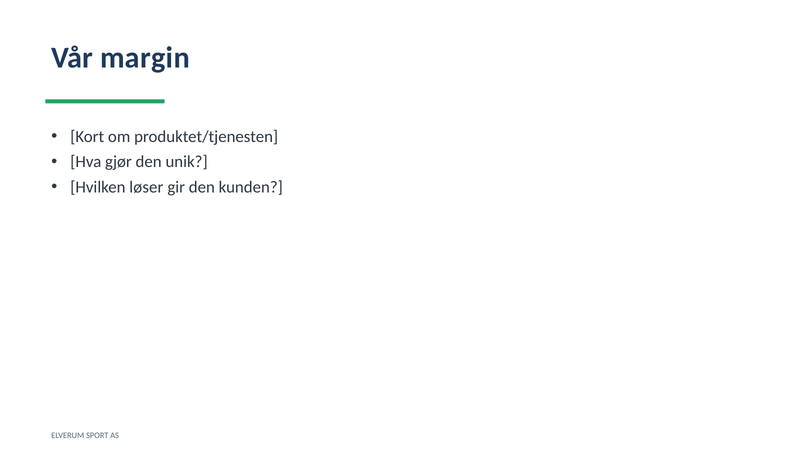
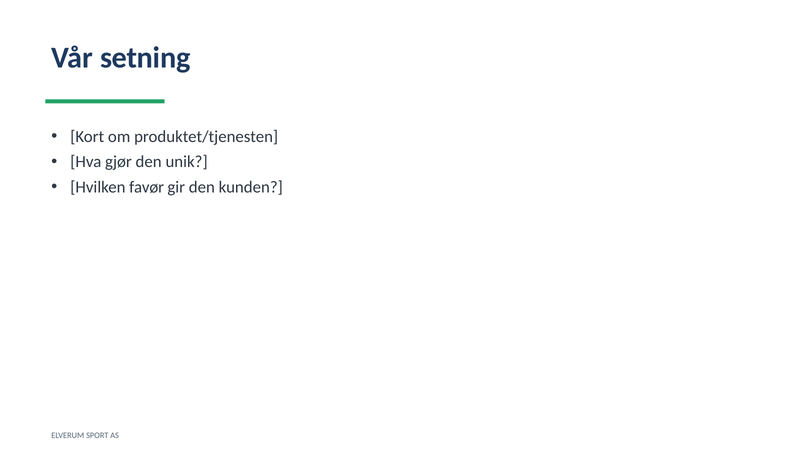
margin: margin -> setning (145, 58)
løser: løser -> favør (147, 187)
